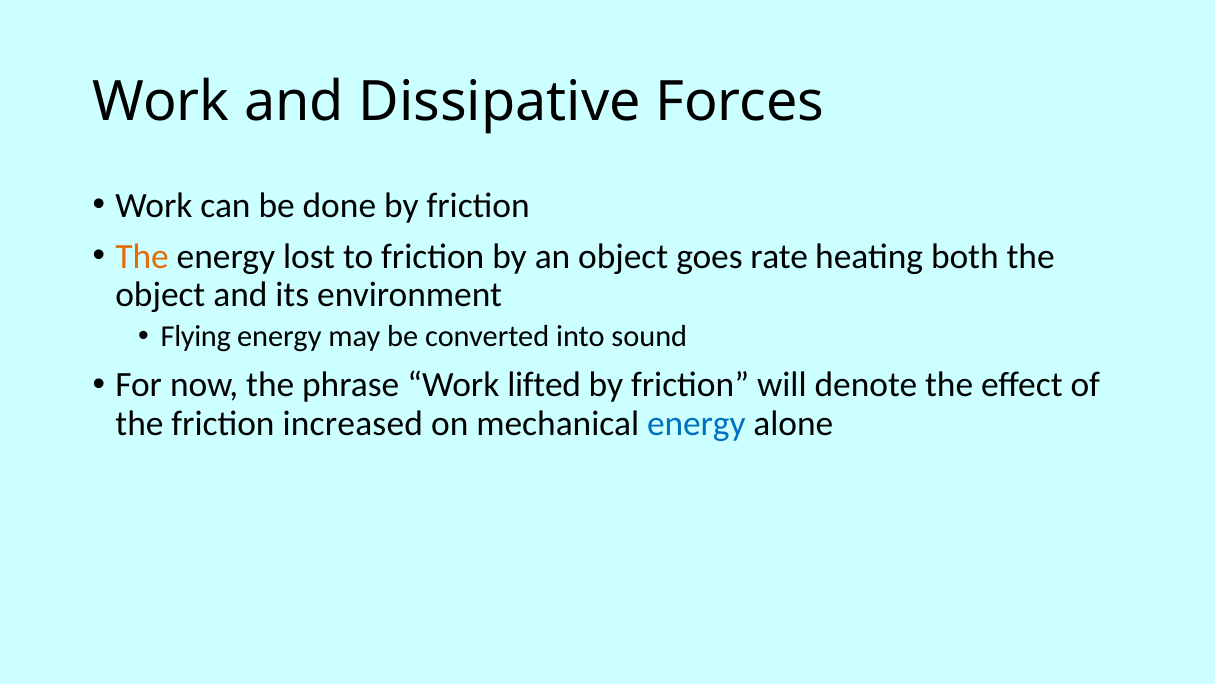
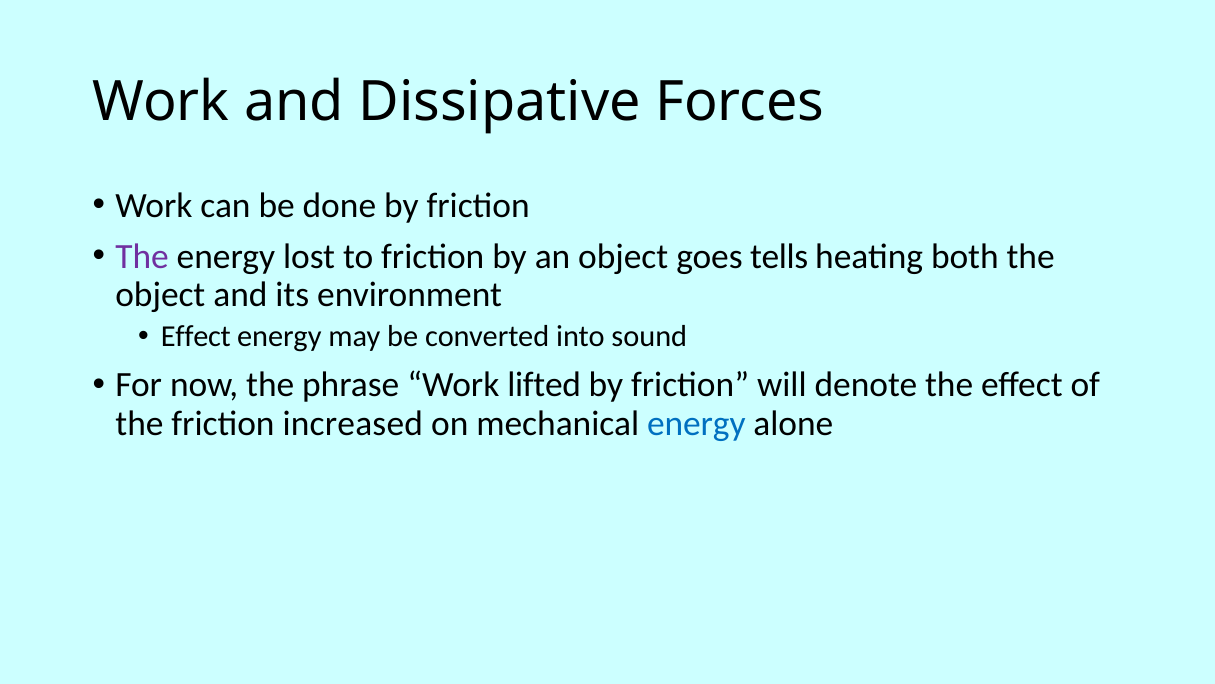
The colour: orange -> purple (142, 256)
rate: rate -> tells (779, 256)
Flying: Flying -> Effect (196, 337)
